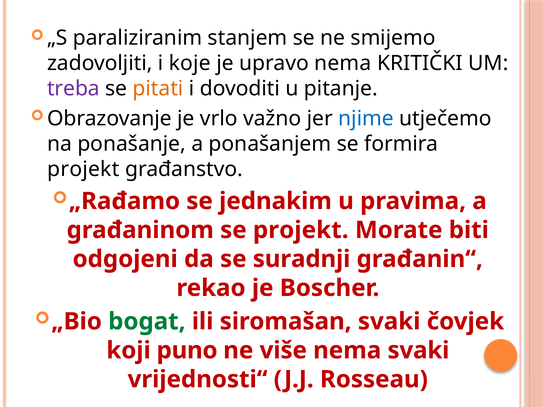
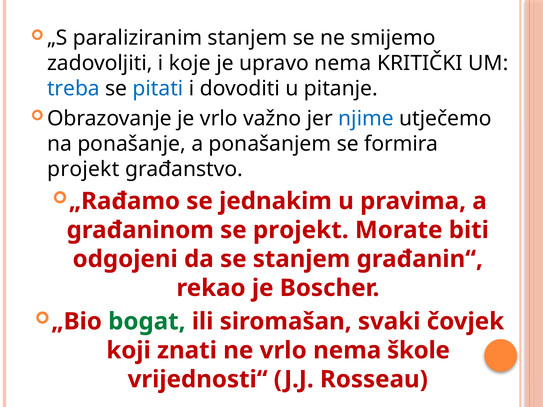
treba colour: purple -> blue (73, 89)
pitati colour: orange -> blue (158, 89)
se suradnji: suradnji -> stanjem (302, 259)
puno: puno -> znati (187, 351)
ne više: više -> vrlo (283, 351)
nema svaki: svaki -> škole (418, 351)
